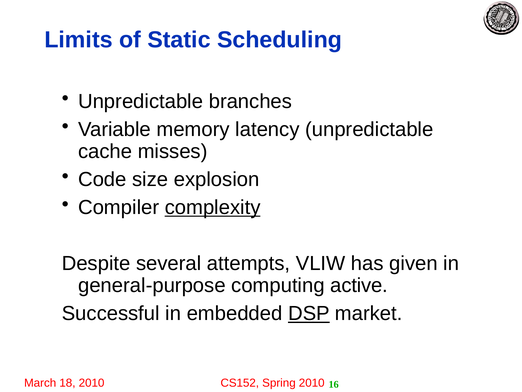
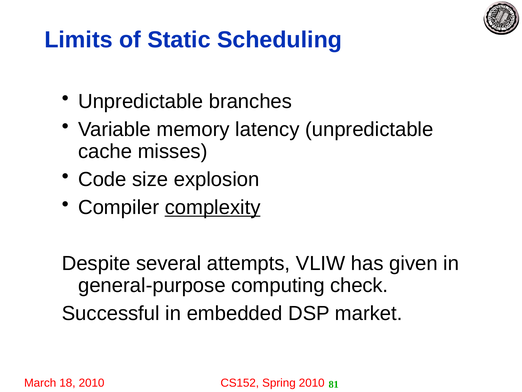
active: active -> check (359, 285)
DSP underline: present -> none (309, 313)
16: 16 -> 81 (334, 384)
